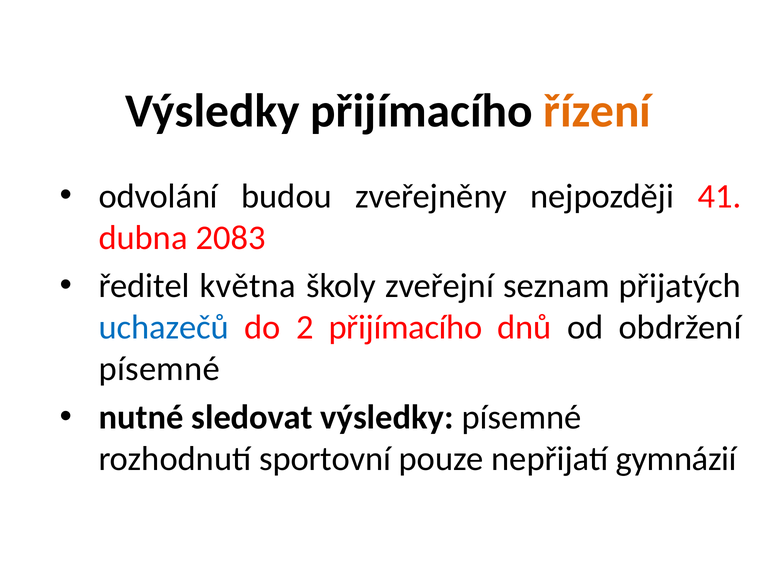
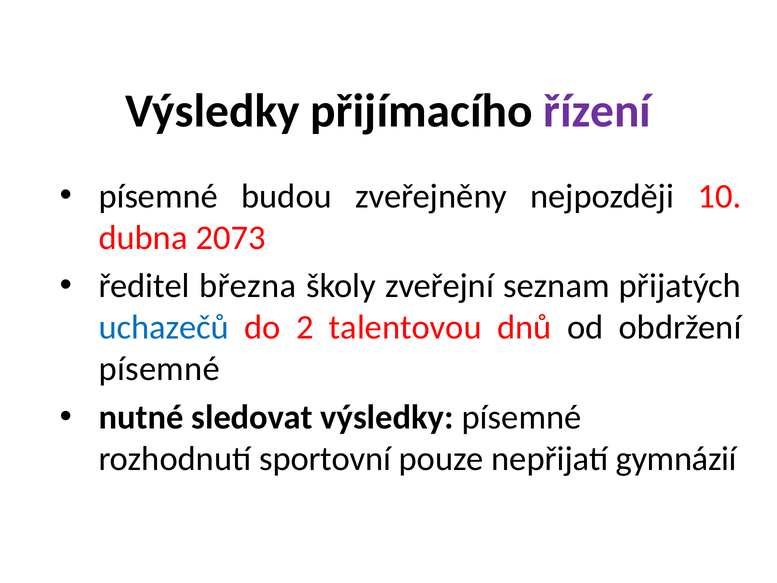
řízení colour: orange -> purple (597, 111)
odvolání: odvolání -> písemné (158, 196)
41: 41 -> 10 (720, 196)
2083: 2083 -> 2073 (230, 238)
května: května -> března (248, 286)
2 přijímacího: přijímacího -> talentovou (405, 327)
